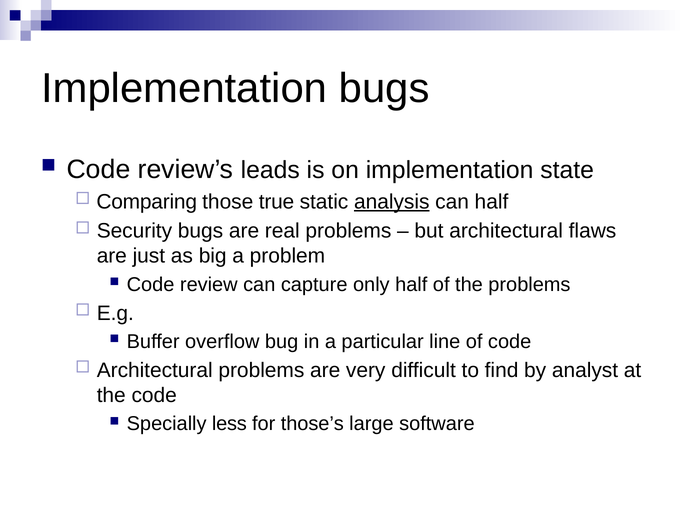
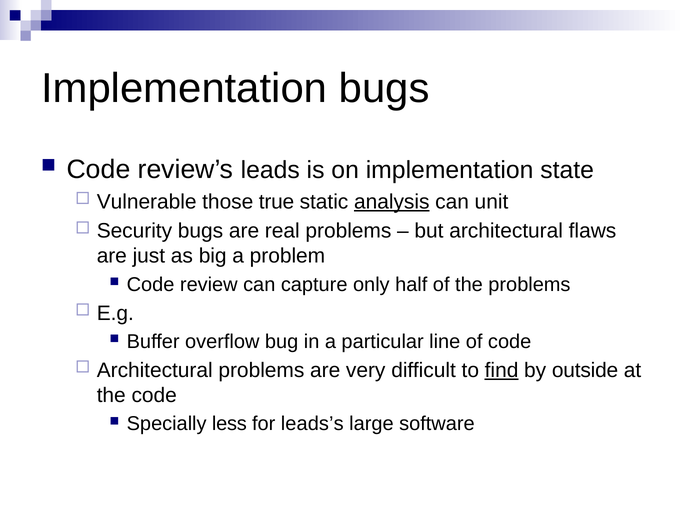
Comparing: Comparing -> Vulnerable (147, 202)
can half: half -> unit (491, 202)
find underline: none -> present (502, 371)
analyst: analyst -> outside (585, 371)
those’s: those’s -> leads’s (312, 424)
